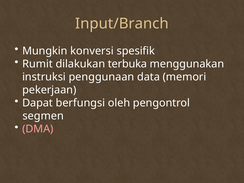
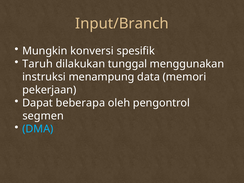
Rumit: Rumit -> Taruh (38, 64)
terbuka: terbuka -> tunggal (127, 64)
penggunaan: penggunaan -> menampung (101, 77)
berfungsi: berfungsi -> beberapa (80, 103)
DMA colour: pink -> light blue (38, 129)
